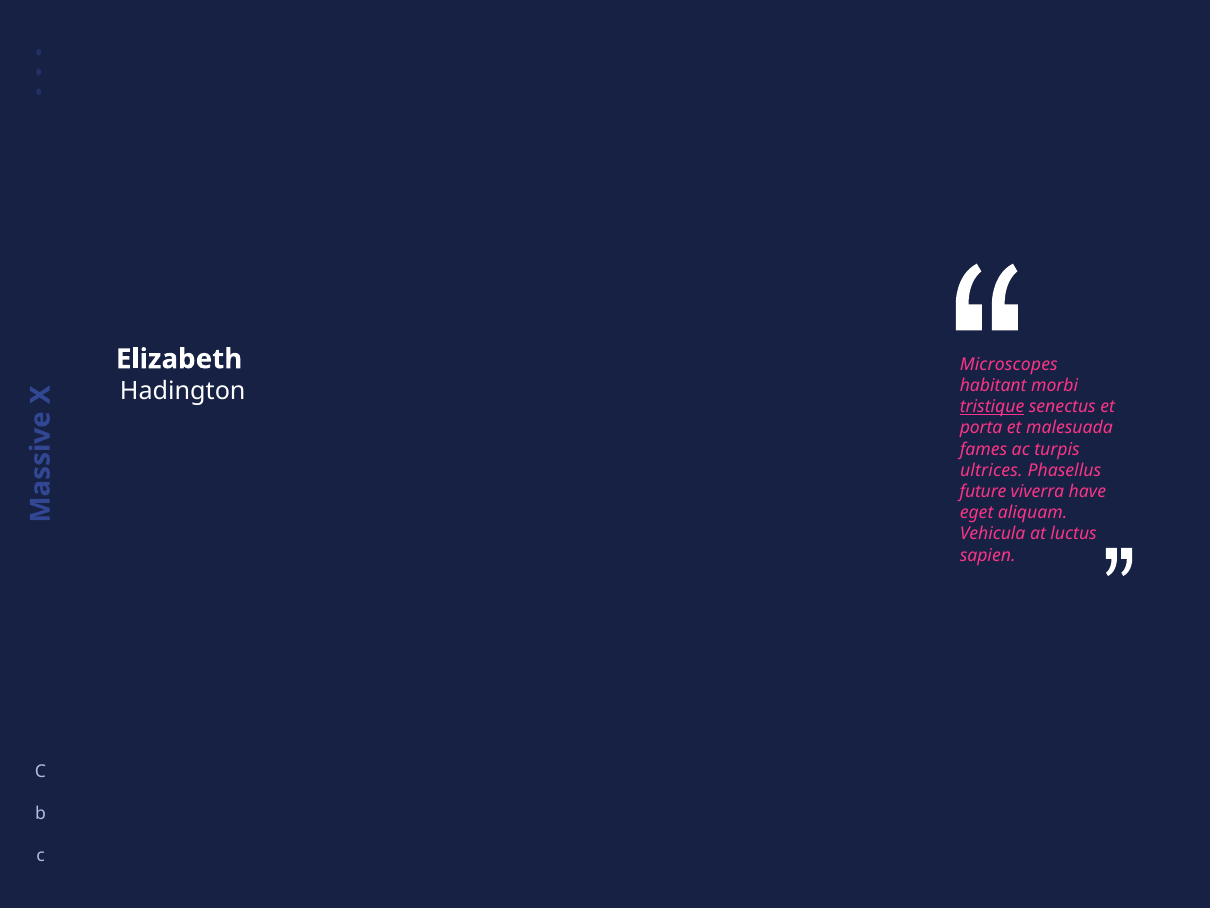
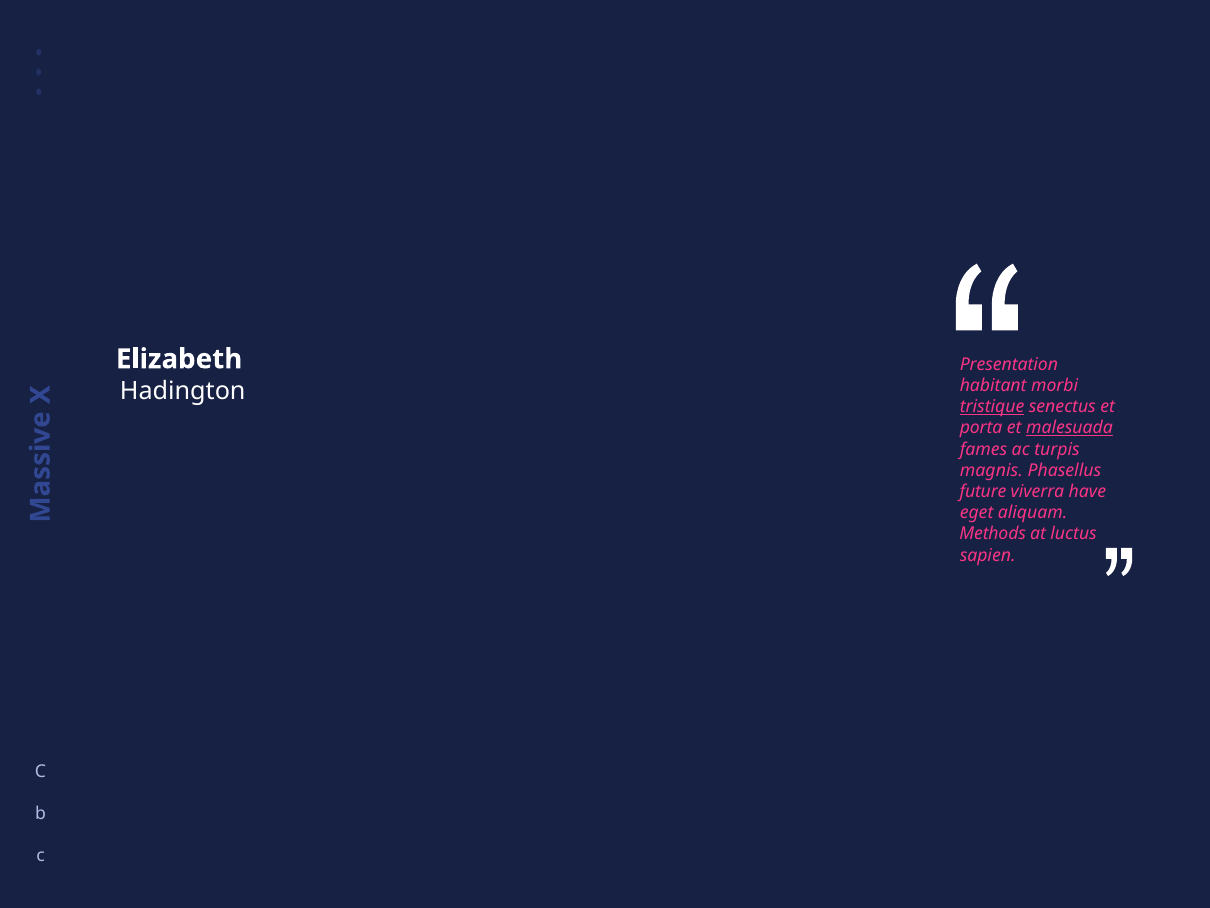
Microscopes: Microscopes -> Presentation (1009, 364)
malesuada underline: none -> present (1070, 428)
ultrices: ultrices -> magnis (991, 470)
Vehicula: Vehicula -> Methods (993, 534)
